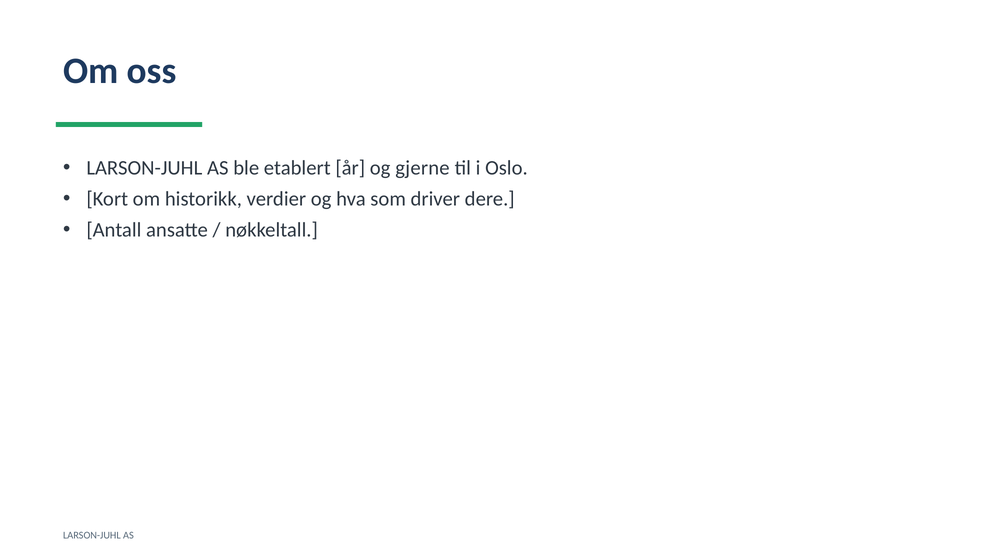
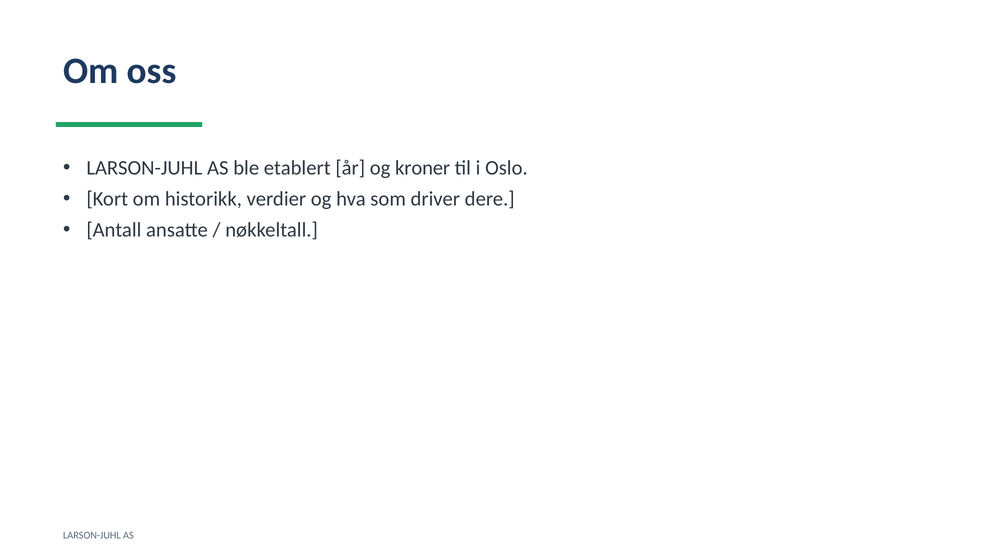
gjerne: gjerne -> kroner (423, 168)
